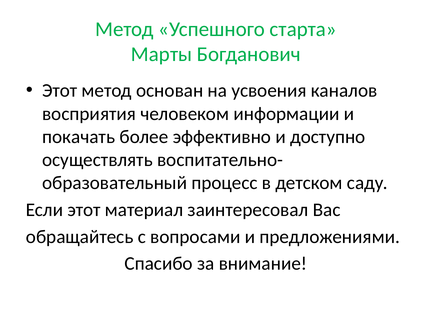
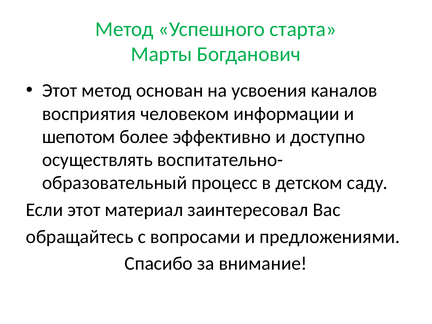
покачать: покачать -> шепотом (79, 137)
